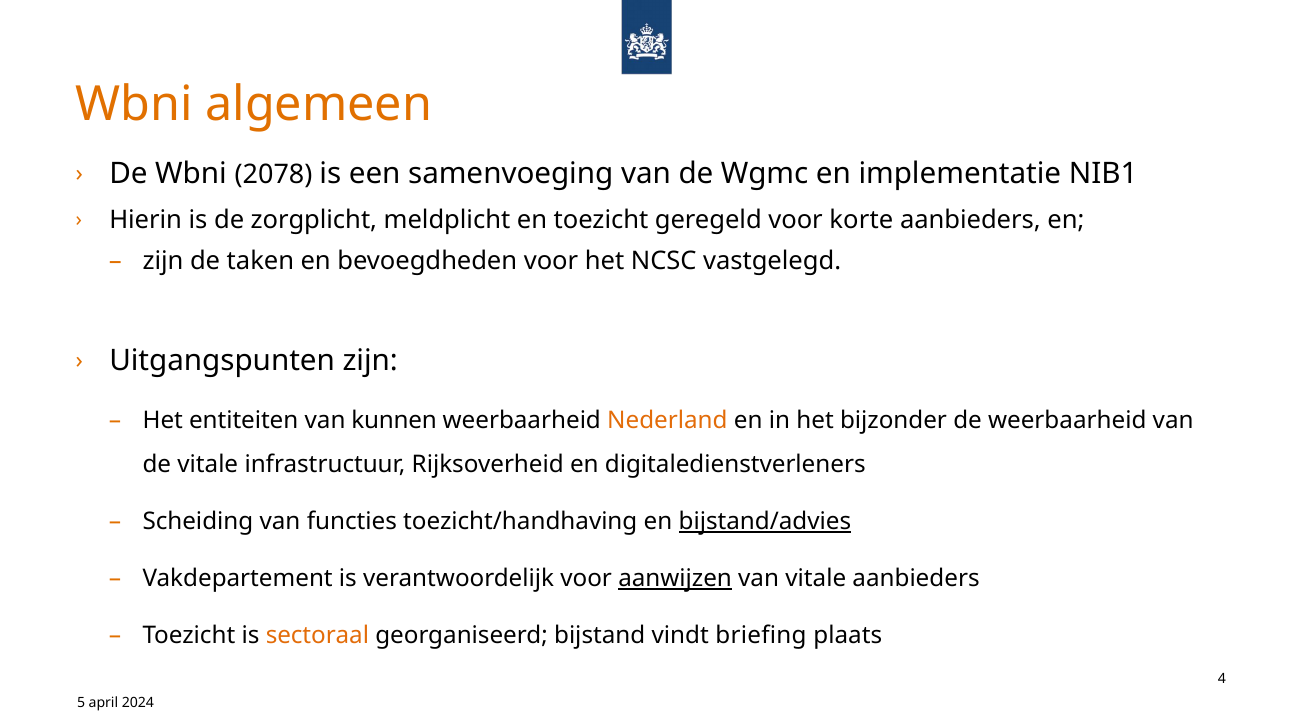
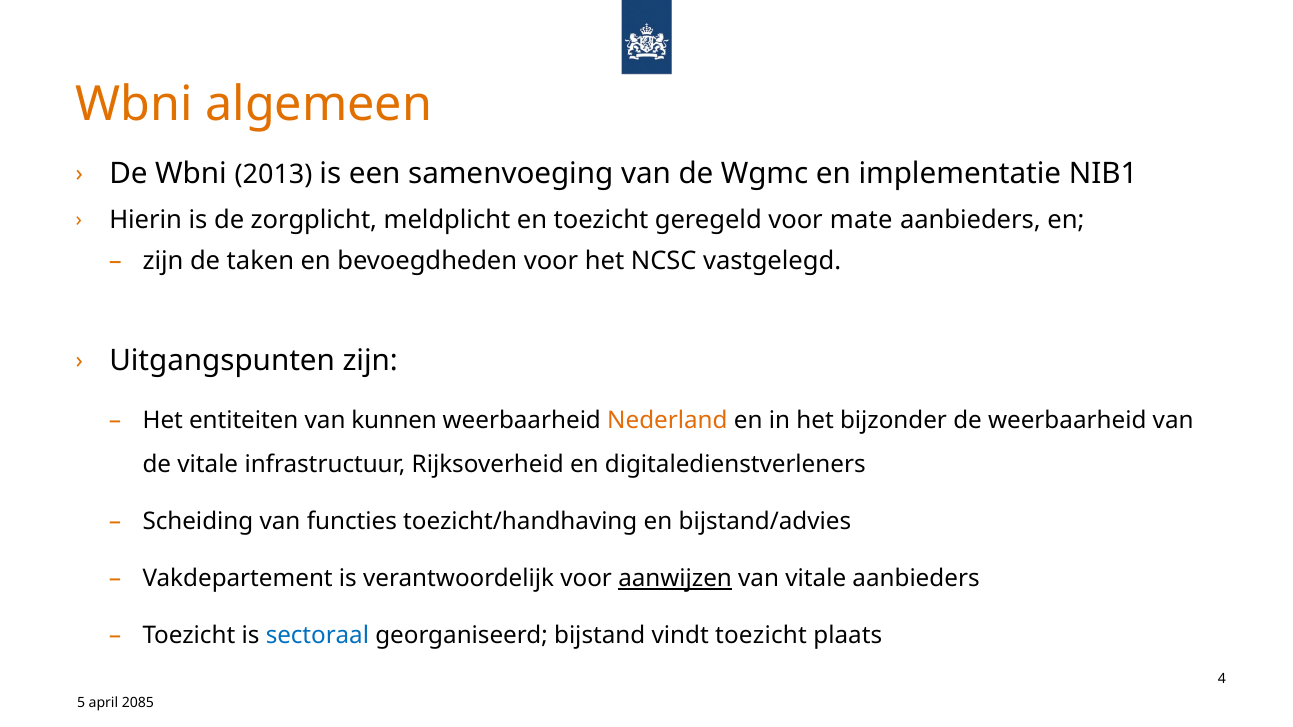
2078: 2078 -> 2013 (274, 175)
korte: korte -> mate (861, 220)
bijstand/advies underline: present -> none (765, 522)
sectoraal colour: orange -> blue (317, 636)
vindt briefing: briefing -> toezicht (761, 636)
2024: 2024 -> 2085 (138, 703)
